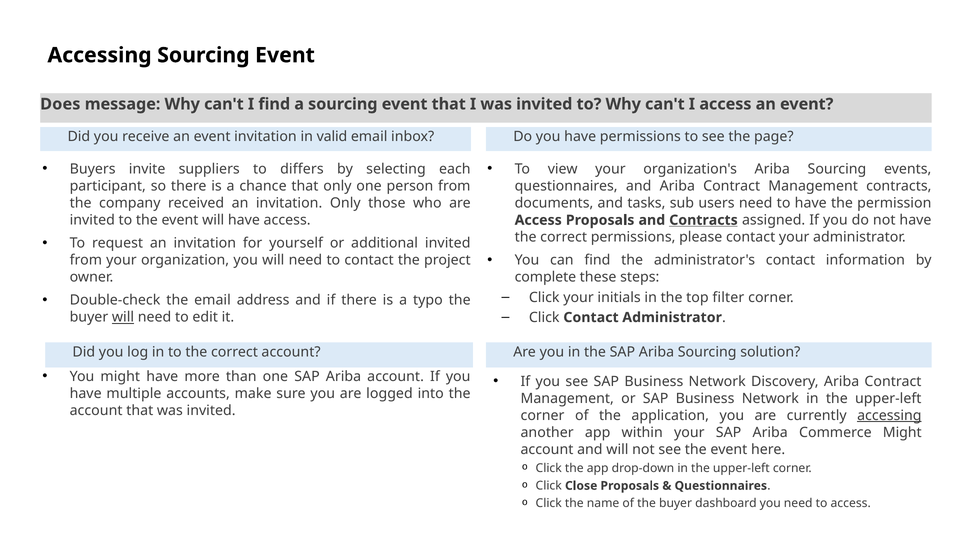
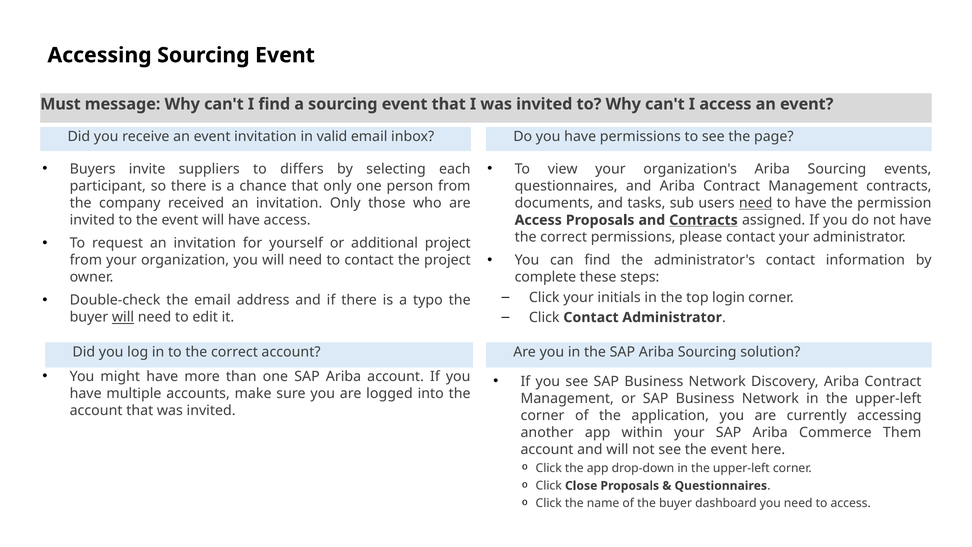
Does: Does -> Must (60, 104)
need underline: none -> present (756, 203)
additional invited: invited -> project (448, 243)
filter: filter -> login (729, 297)
accessing underline: present -> none (889, 415)
Commerce Might: Might -> Them (902, 432)
